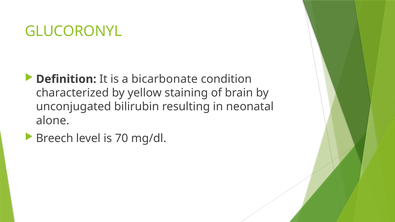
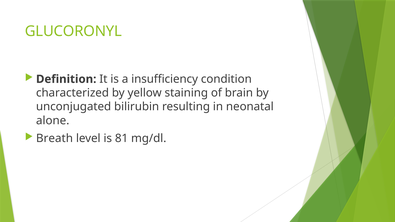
bicarbonate: bicarbonate -> insufficiency (165, 79)
Breech: Breech -> Breath (54, 138)
70: 70 -> 81 (122, 138)
